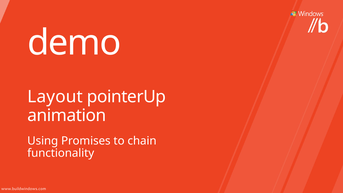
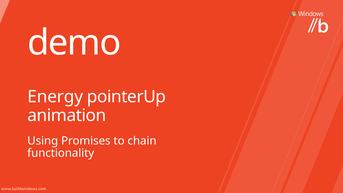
Layout: Layout -> Energy (55, 97)
